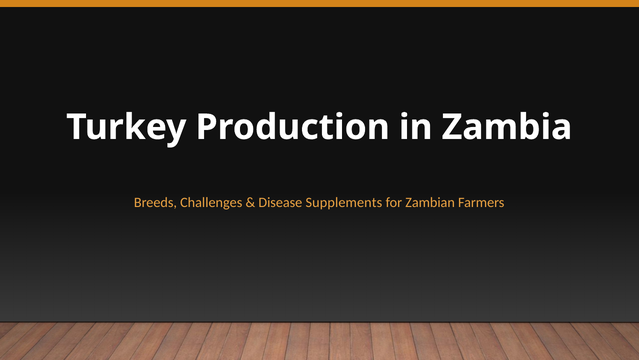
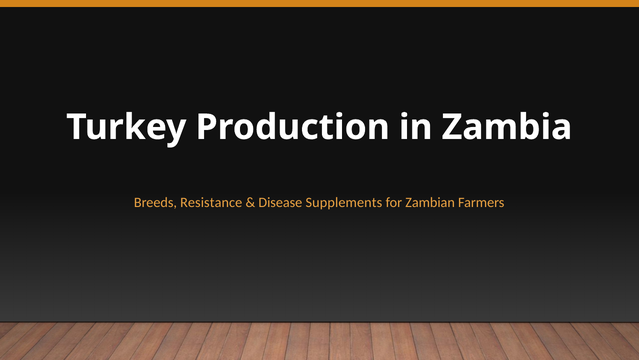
Challenges: Challenges -> Resistance (211, 202)
